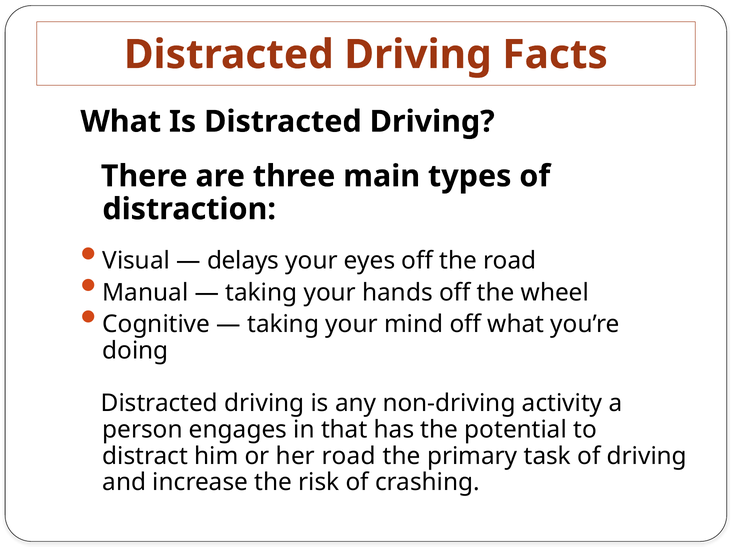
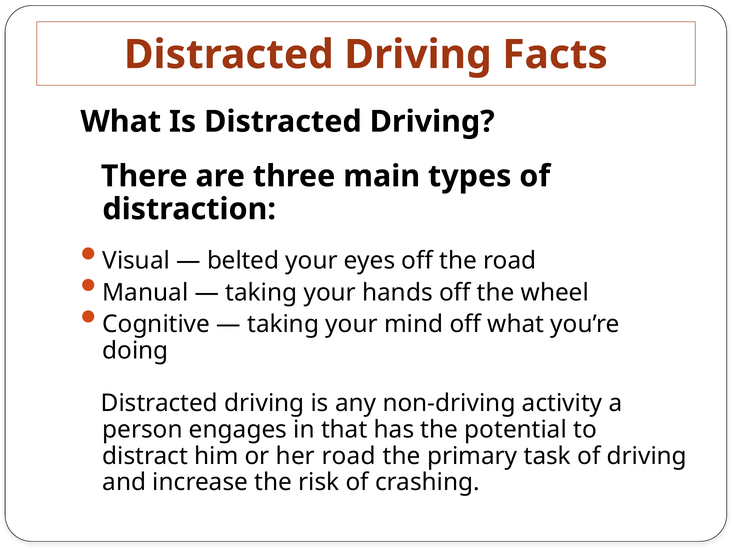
delays: delays -> belted (243, 261)
